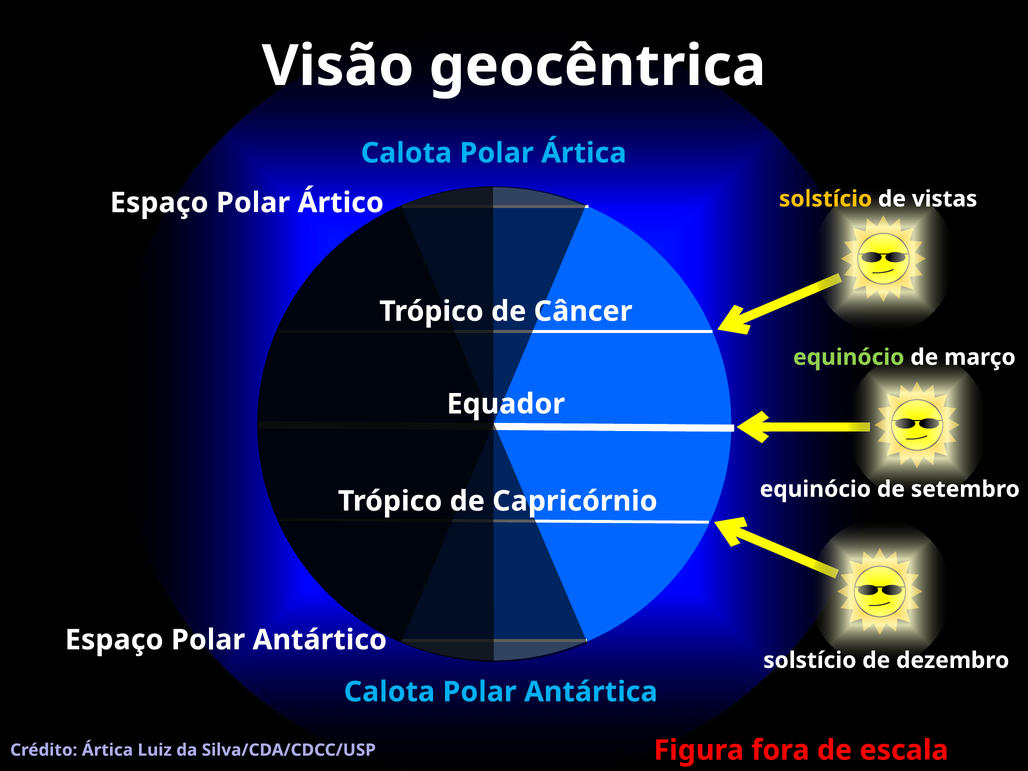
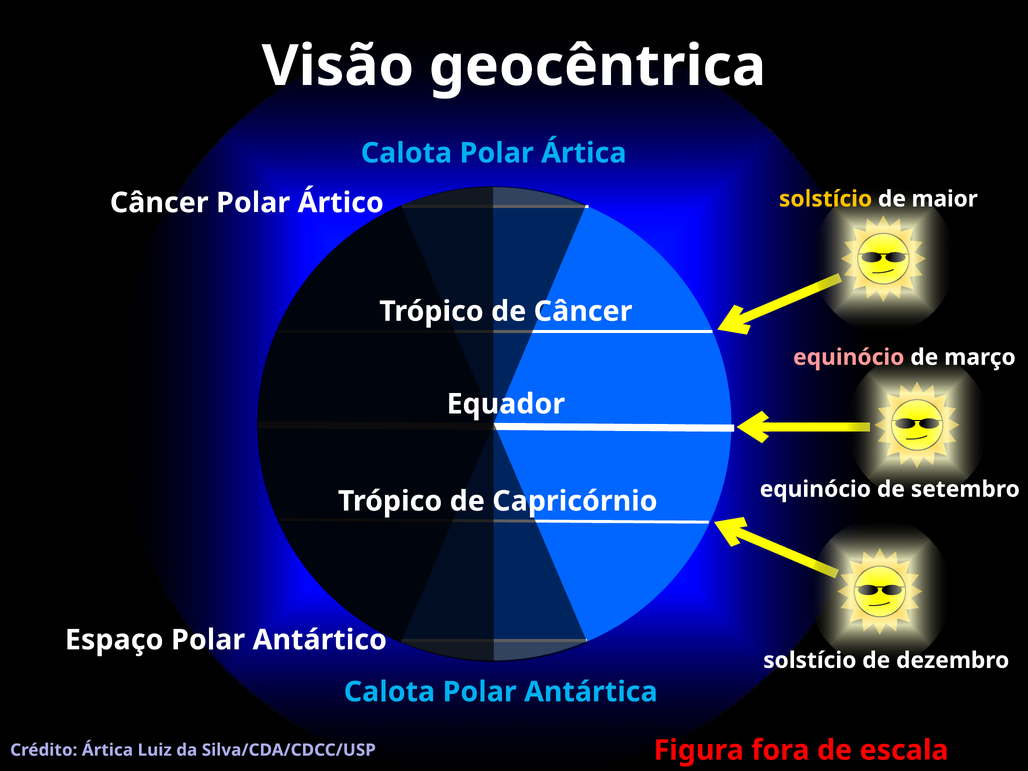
vistas: vistas -> maior (945, 199)
Espaço: Espaço -> Câncer (159, 203)
equinócio colour: light green -> pink (849, 357)
